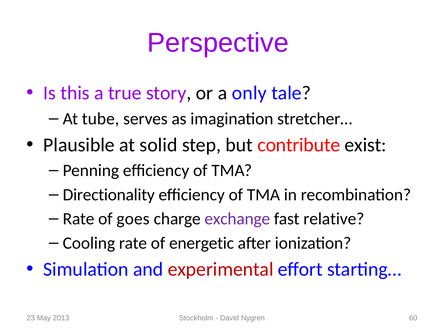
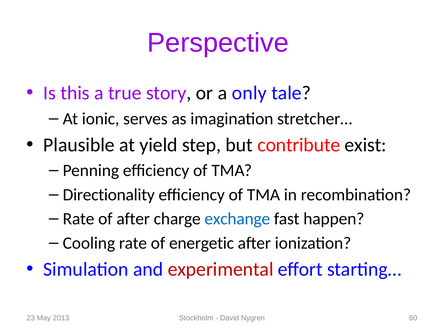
tube: tube -> ionic (101, 119)
solid: solid -> yield (159, 145)
of goes: goes -> after (133, 219)
exchange colour: purple -> blue (237, 219)
relative: relative -> happen (334, 219)
